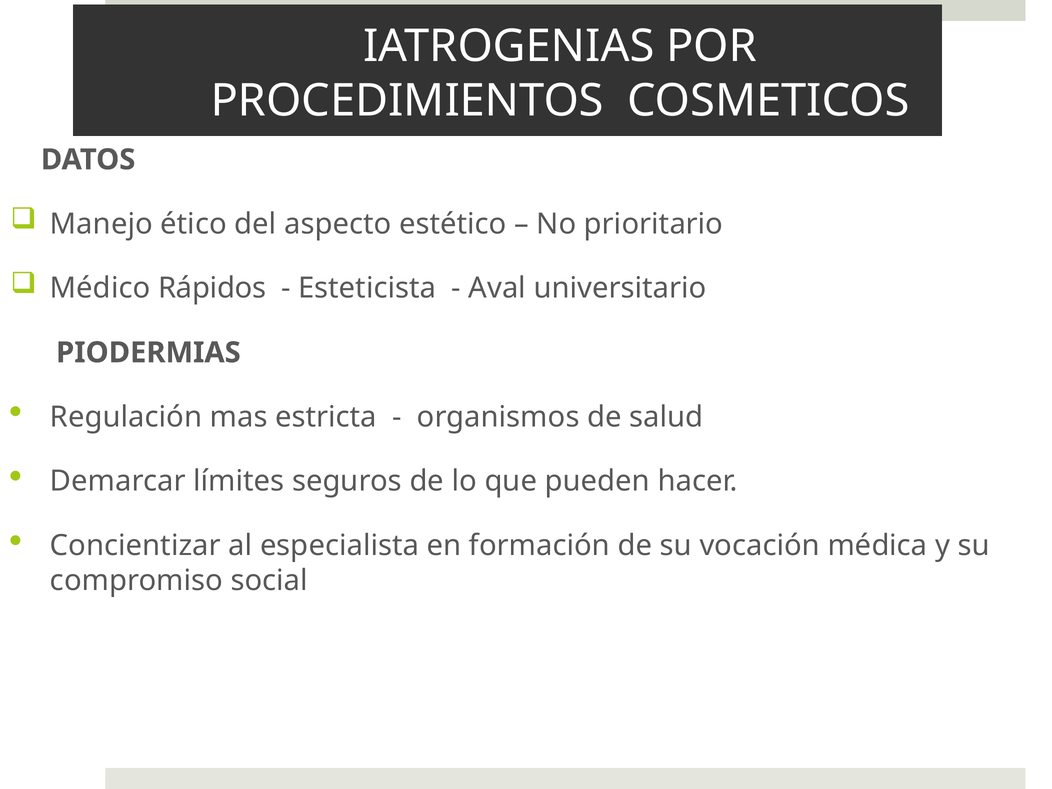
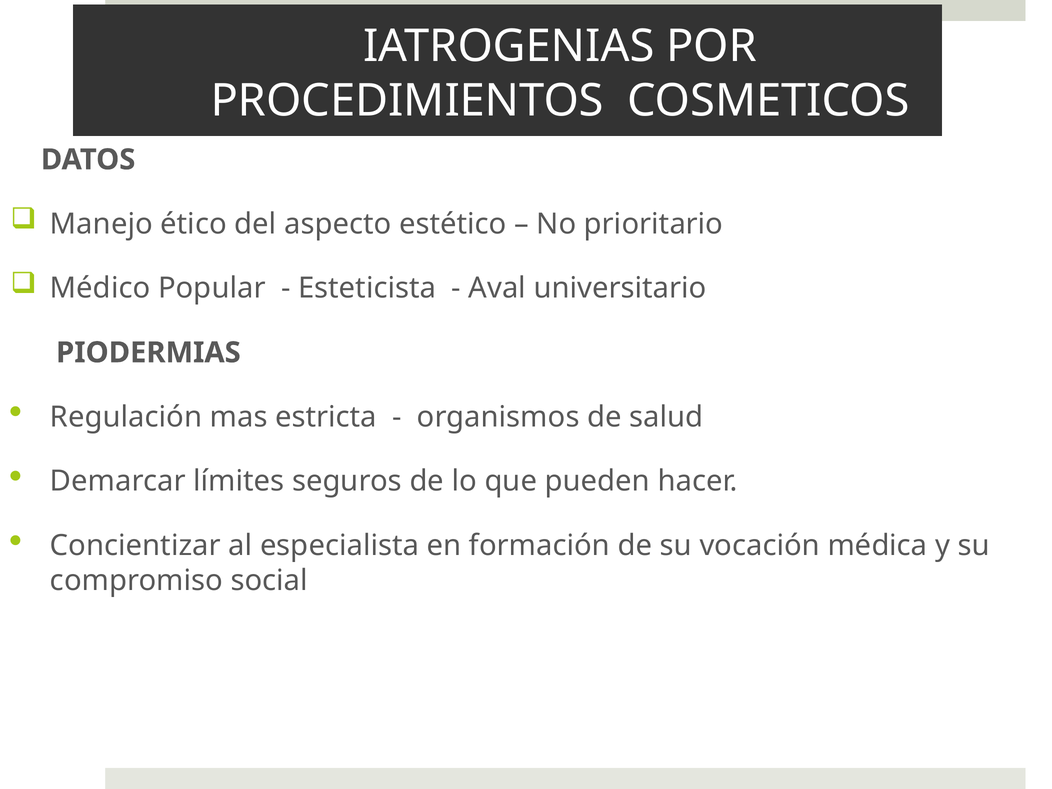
Rápidos: Rápidos -> Popular (212, 288)
